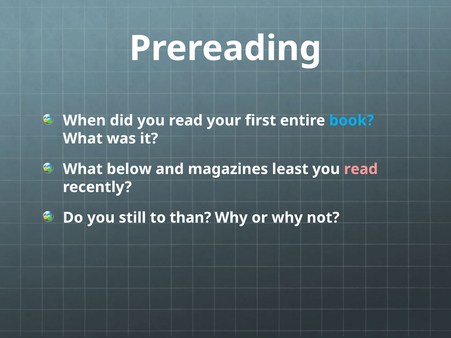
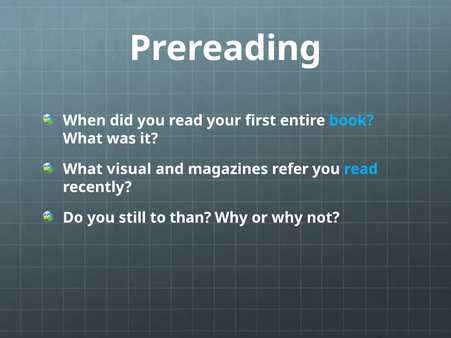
below: below -> visual (129, 169)
least: least -> refer (290, 169)
read colour: pink -> light blue (361, 169)
